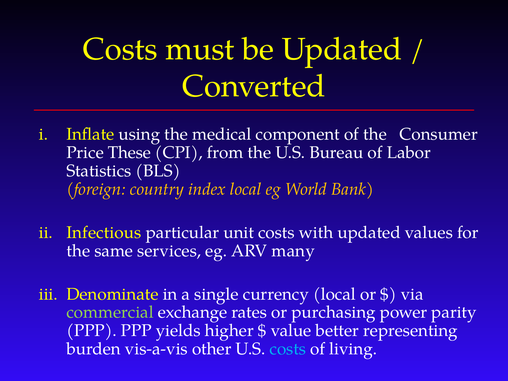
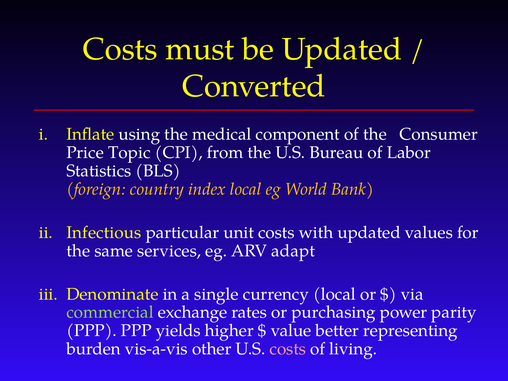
These: These -> Topic (129, 153)
many: many -> adapt (293, 251)
costs colour: light blue -> pink (288, 349)
